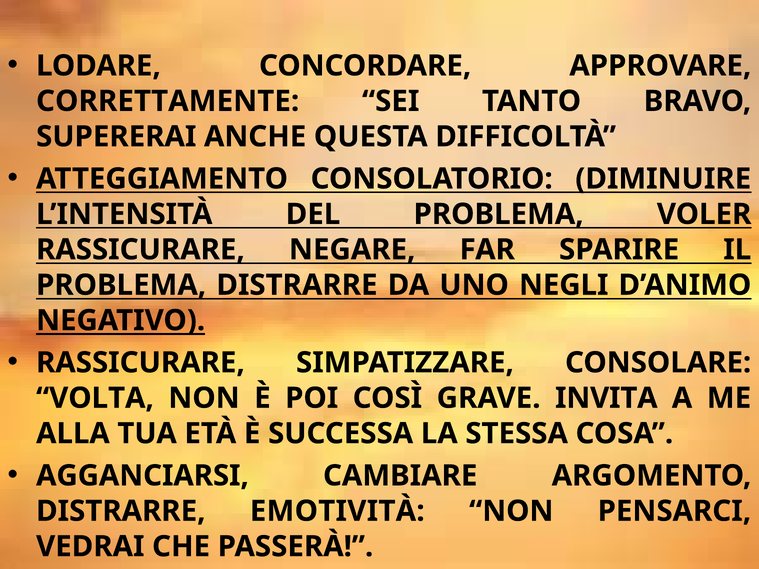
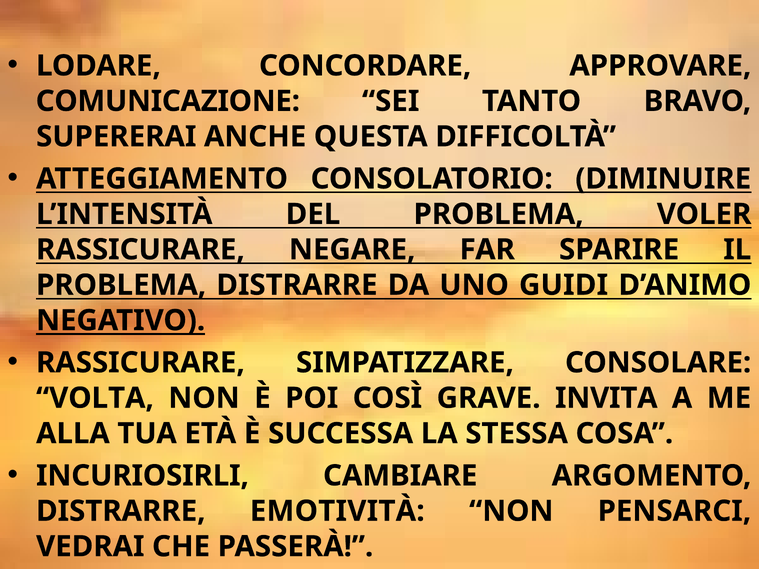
CORRETTAMENTE: CORRETTAMENTE -> COMUNICAZIONE (168, 101)
NEGLI: NEGLI -> GUIDI (564, 285)
AGGANCIARSI: AGGANCIARSI -> INCURIOSIRLI (142, 476)
